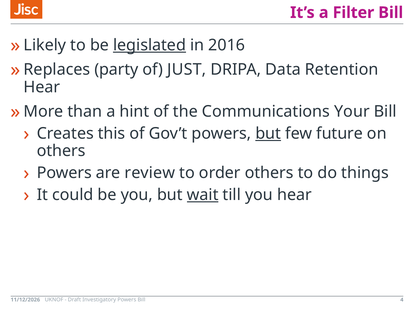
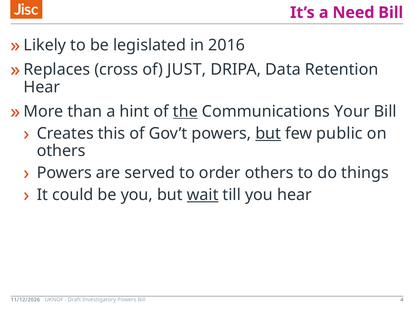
Filter: Filter -> Need (353, 13)
legislated underline: present -> none (150, 45)
party: party -> cross (116, 70)
the underline: none -> present (185, 111)
future: future -> public (339, 133)
review: review -> served (150, 173)
